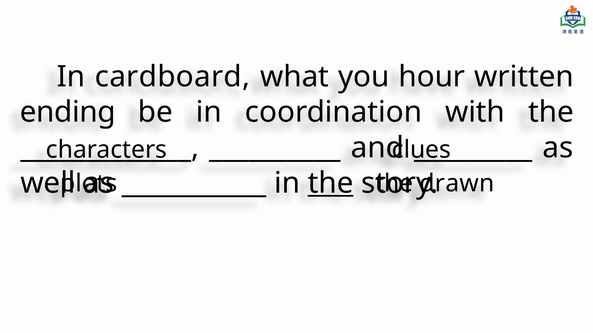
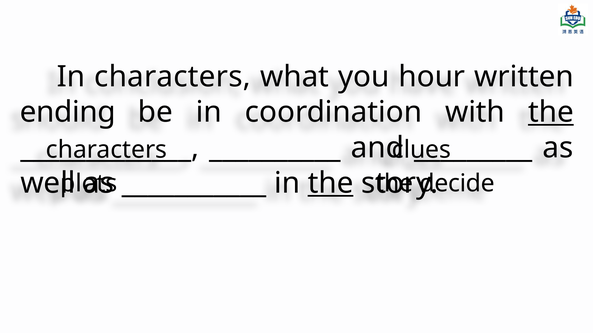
In cardboard: cardboard -> characters (172, 77)
the underline: none -> present (551, 112)
drawn: drawn -> decide (457, 184)
